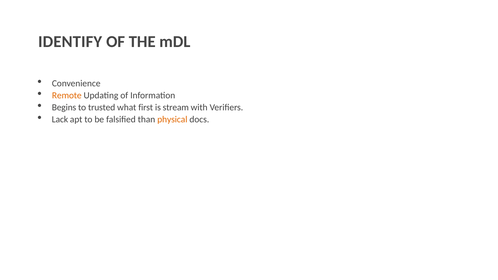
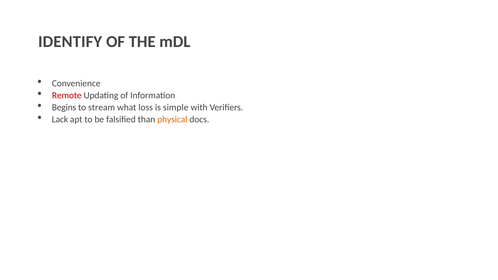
Remote colour: orange -> red (67, 95)
trusted: trusted -> stream (102, 107)
first: first -> loss (146, 107)
stream: stream -> simple (176, 107)
